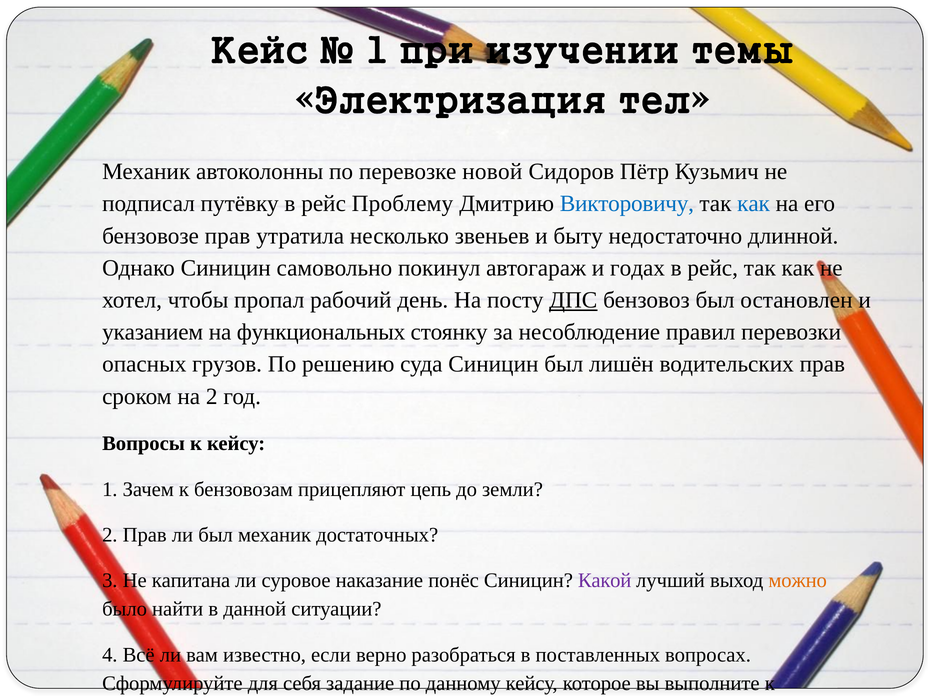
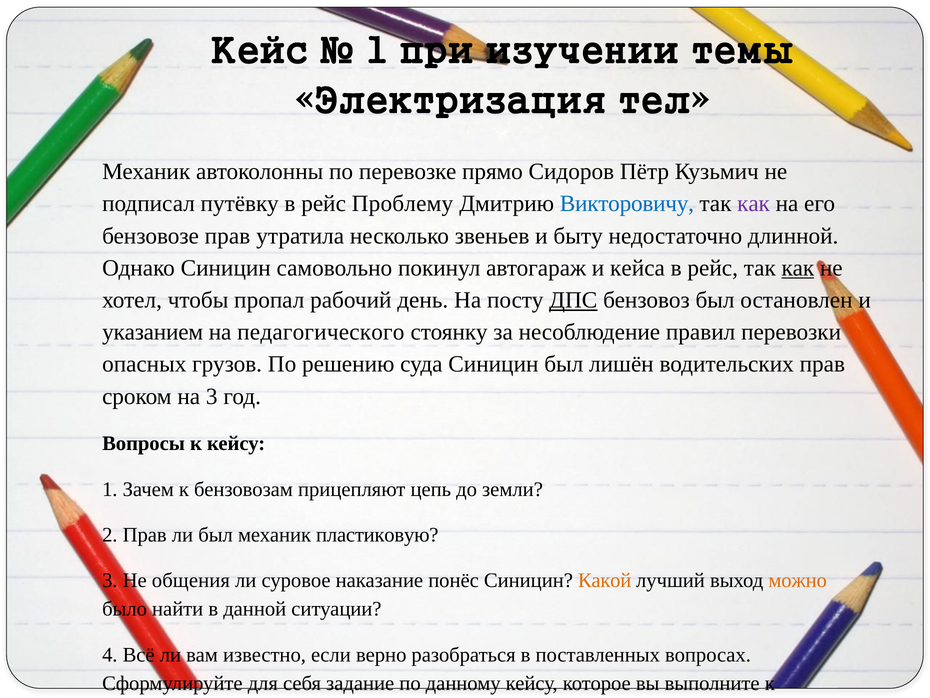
новой: новой -> прямо (492, 172)
как colour: blue -> purple (754, 204)
годах: годах -> кейса (638, 268)
как underline: none -> present (798, 268)
функциональных: функциональных -> педагогического (321, 332)
на 2: 2 -> 3 (212, 396)
достаточных: достаточных -> пластиковую (377, 535)
капитана: капитана -> общения (191, 580)
Какой colour: purple -> orange (605, 580)
